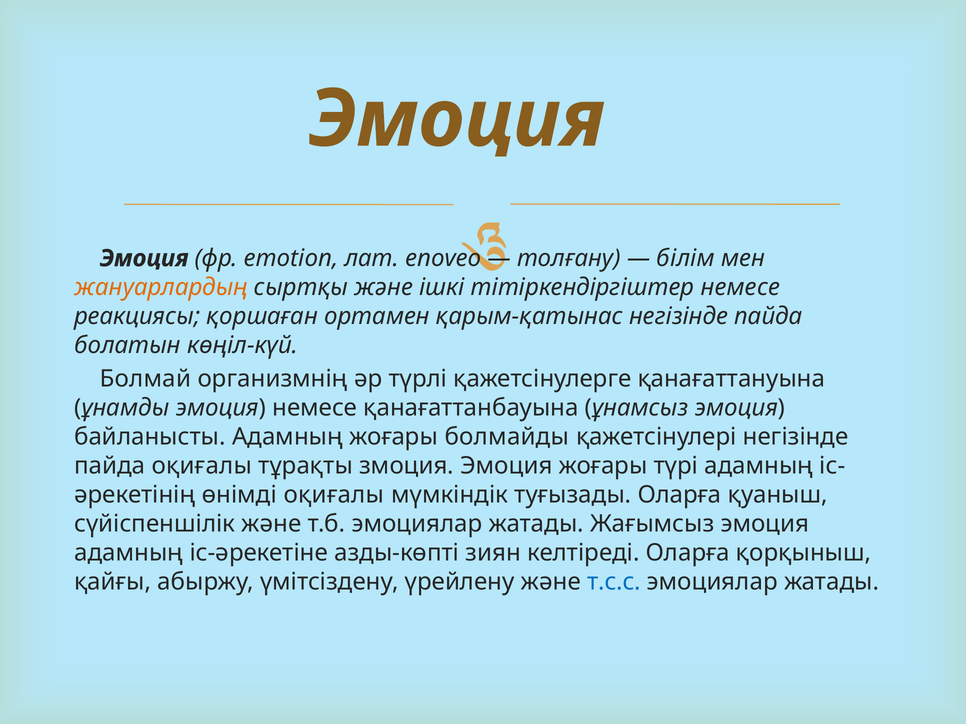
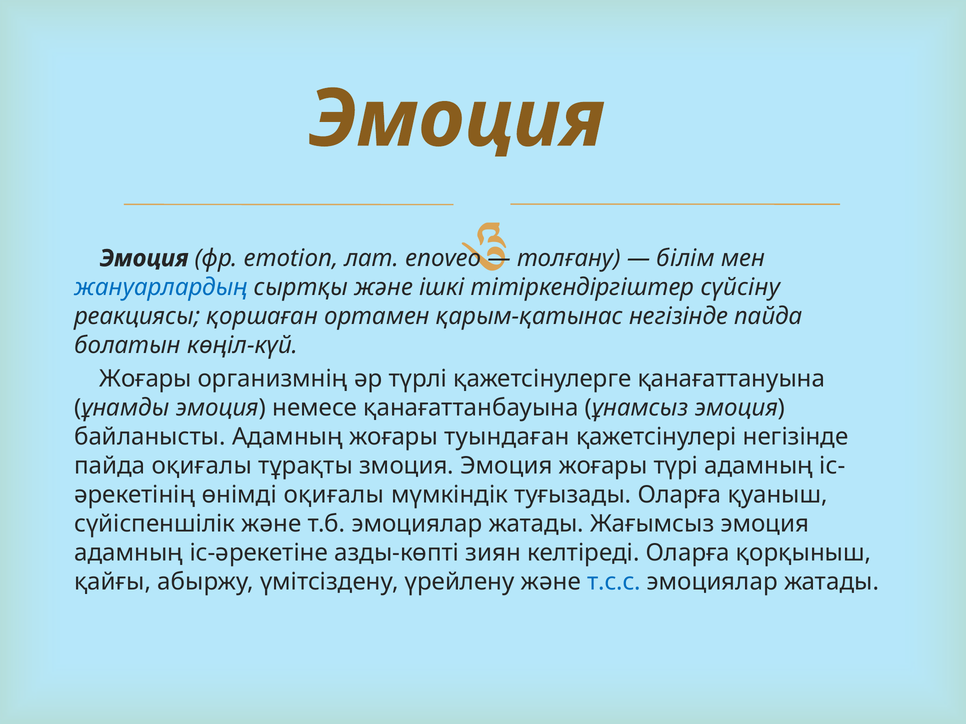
жануарлардың colour: orange -> blue (161, 287)
тітіркендіргіштер немесе: немесе -> сүйсiну (740, 287)
Болмай: Болмай -> Жоғары (146, 379)
болмайды: болмайды -> туындаған (507, 437)
